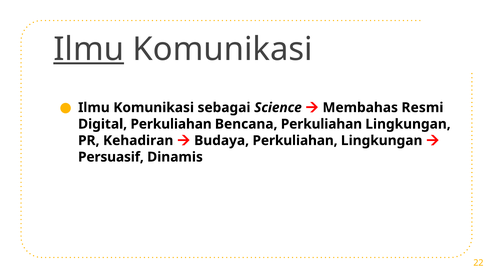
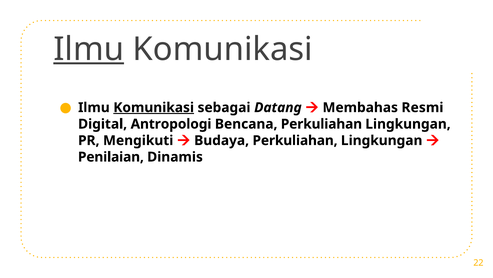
Komunikasi underline: none -> present (154, 107)
Science: Science -> Datang (278, 107)
Digital Perkuliahan: Perkuliahan -> Antropologi (171, 124)
Kehadiran: Kehadiran -> Mengikuti (138, 140)
Persuasif: Persuasif -> Penilaian (111, 157)
